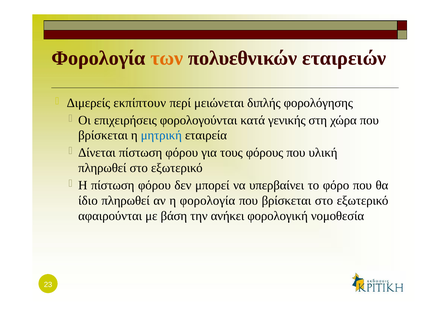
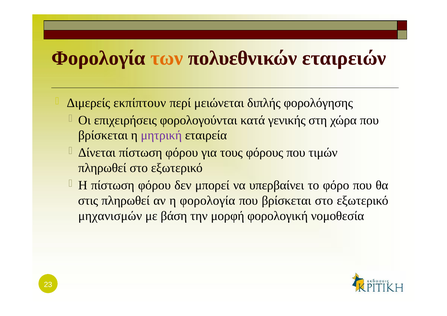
μητρική colour: blue -> purple (161, 136)
υλική: υλική -> τιμών (323, 153)
ίδιο: ίδιο -> στις (88, 201)
αφαιρούνται: αφαιρούνται -> μηχανισμών (110, 216)
ανήκει: ανήκει -> μορφή (228, 216)
